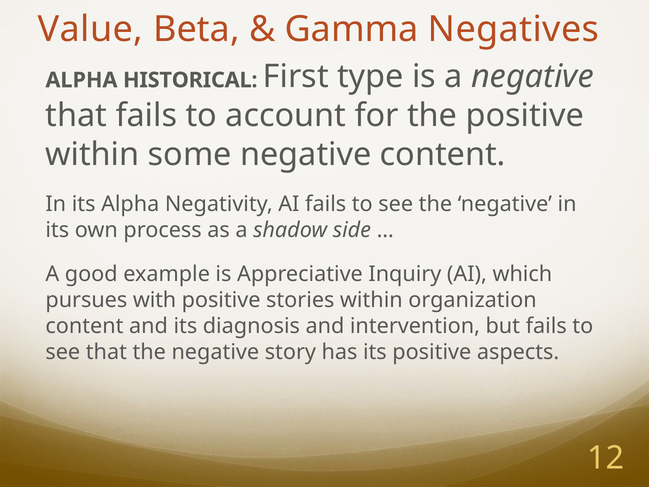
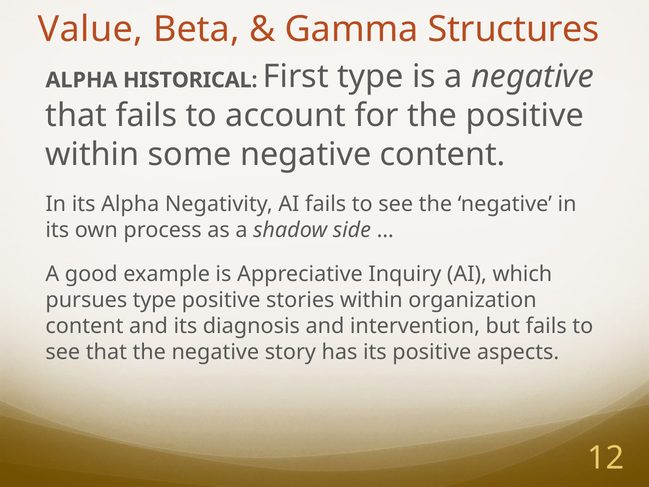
Negatives: Negatives -> Structures (514, 29)
pursues with: with -> type (155, 300)
